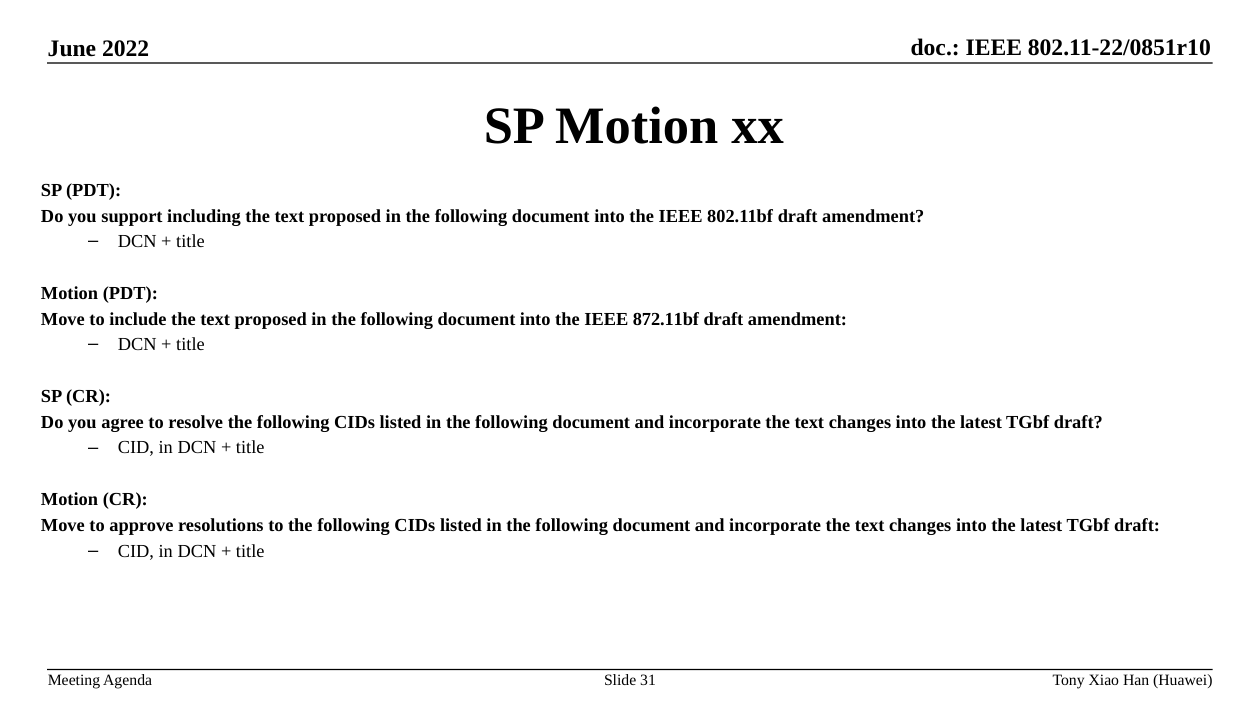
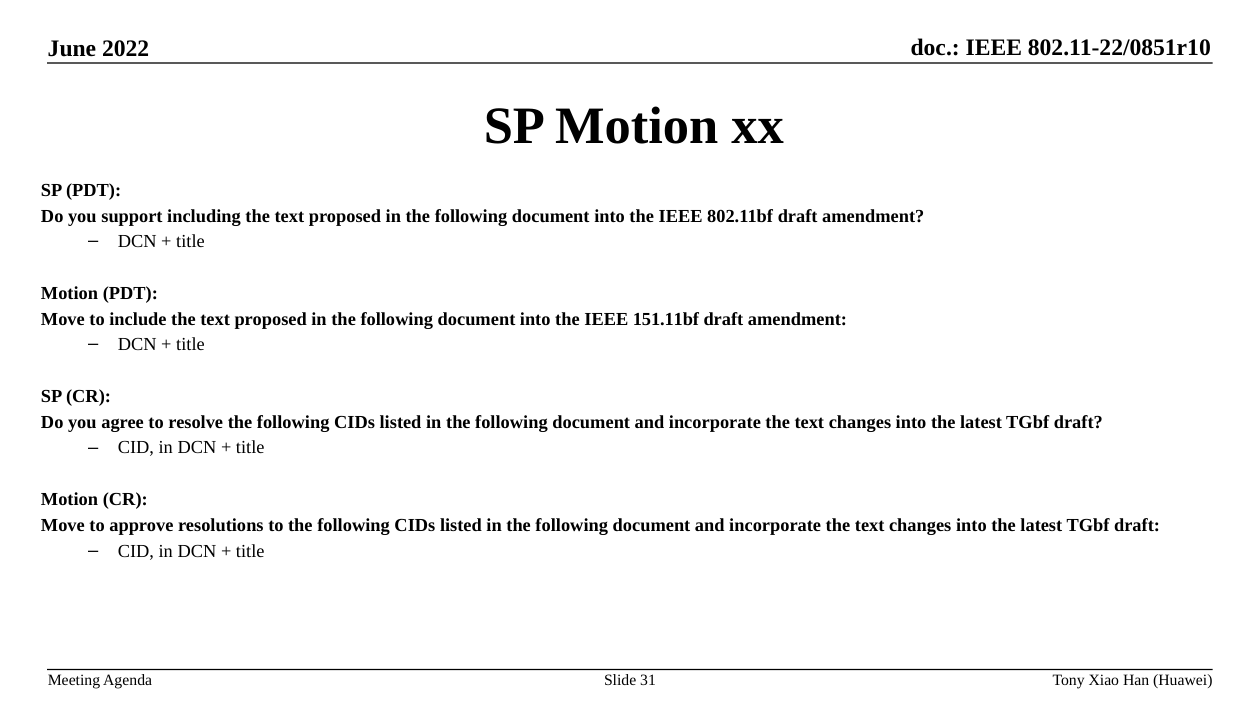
872.11bf: 872.11bf -> 151.11bf (666, 319)
